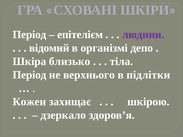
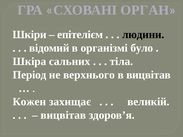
ШКІРИ: ШКІРИ -> ОРГАН (145, 10)
Період: Період -> Шкіри (29, 35)
людини colour: purple -> black (143, 35)
депо: депо -> було (142, 48)
близько: близько -> сальних (70, 62)
в підлітки: підлітки -> вицвітав (148, 75)
шкірою: шкірою -> великій (148, 102)
дзеркало: дзеркало -> вицвітав (63, 115)
